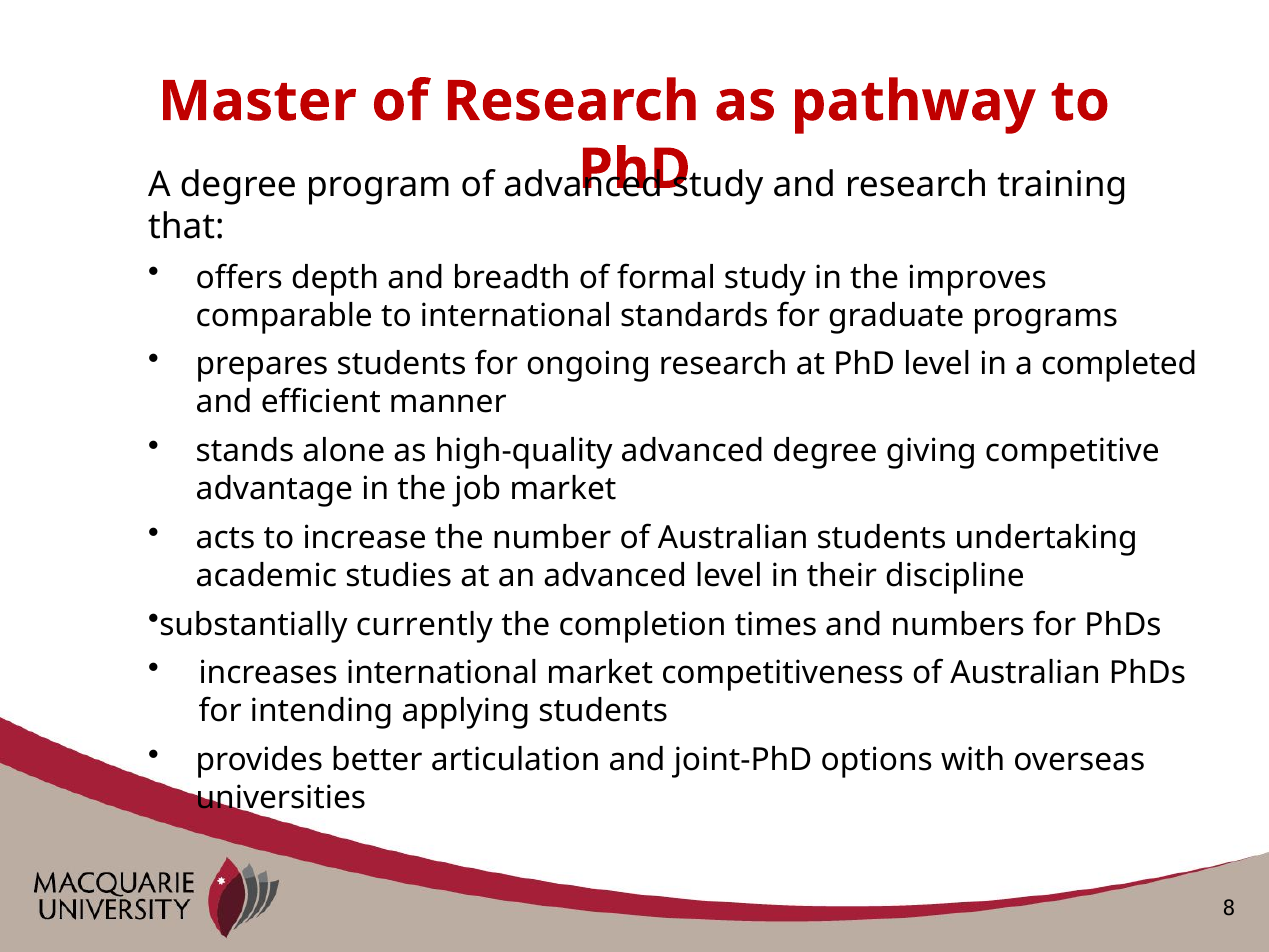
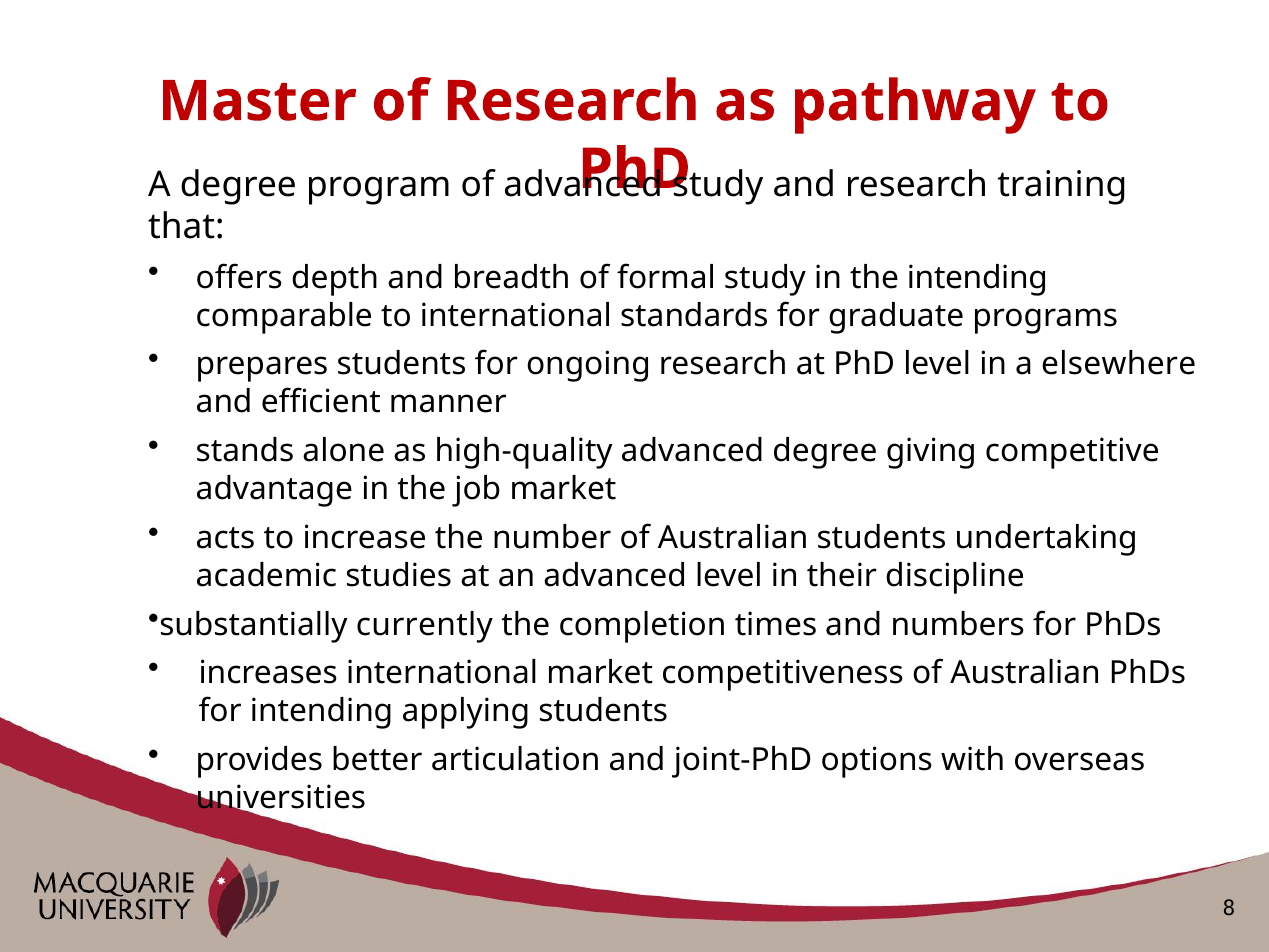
the improves: improves -> intending (977, 278)
completed: completed -> elsewhere (1119, 364)
